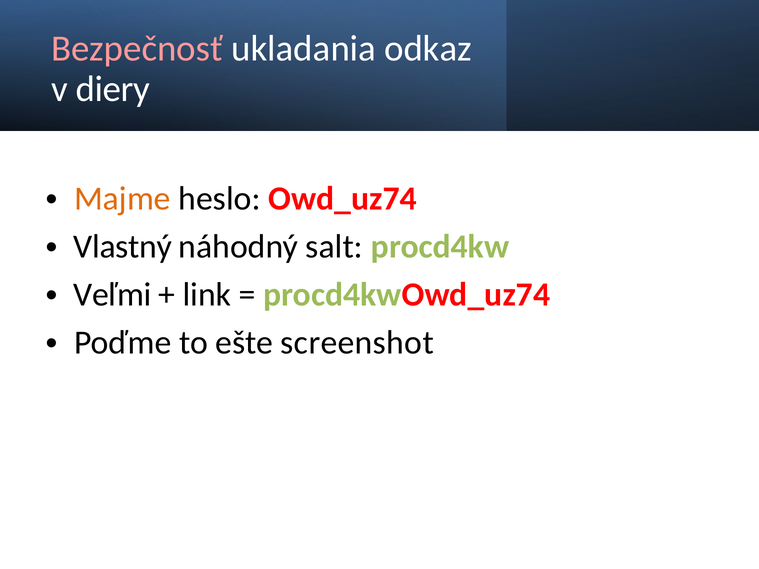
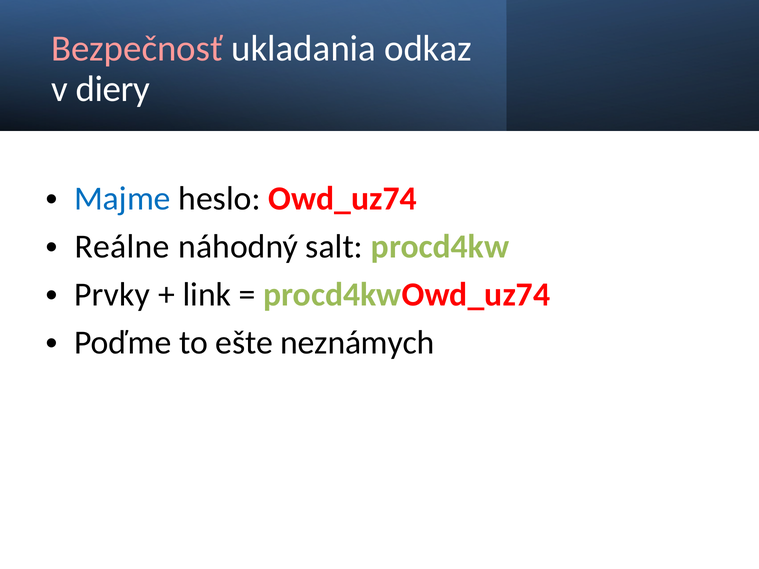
Majme colour: orange -> blue (122, 199)
Vlastný: Vlastný -> Reálne (122, 247)
Veľmi: Veľmi -> Prvky (112, 295)
screenshot: screenshot -> neznámych (357, 343)
